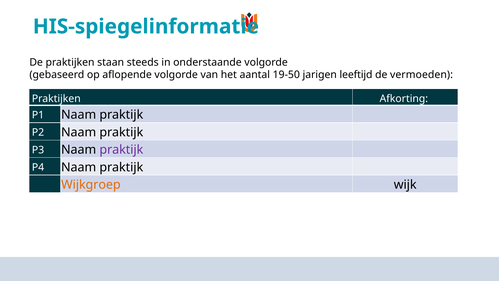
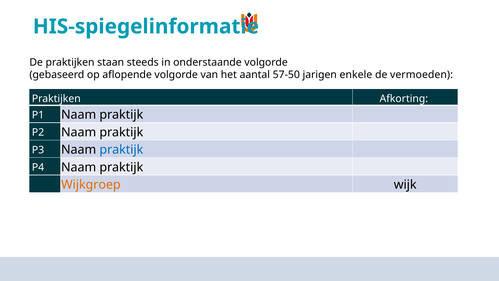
19-50: 19-50 -> 57-50 (286, 75)
leeftijd: leeftijd -> enkele (356, 75)
praktijk colour: purple -> blue (121, 150)
